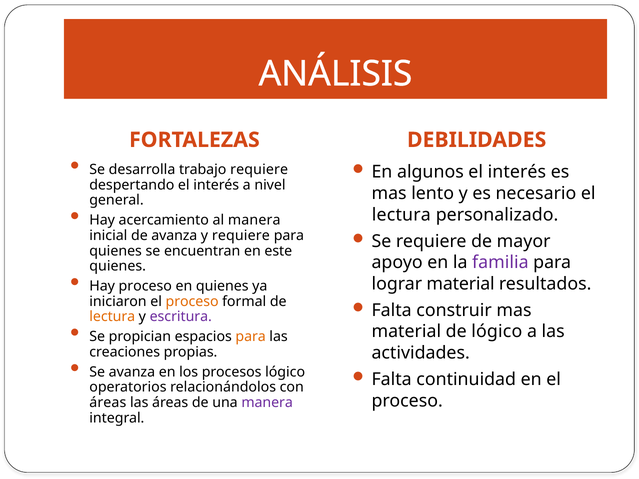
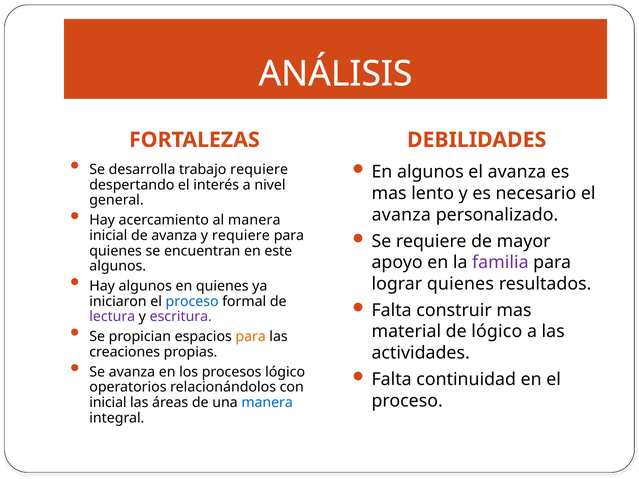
algunos el interés: interés -> avanza (517, 172)
lectura: lectura -> avanza (401, 215)
quienes: quienes -> algunos (118, 266)
Hay proceso: proceso -> algunos (145, 286)
lograr material: material -> quienes (460, 284)
proceso colour: orange -> blue (192, 302)
lectura colour: orange -> purple (112, 317)
áreas: áreas -> inicial (108, 403)
manera colour: purple -> blue (267, 403)
